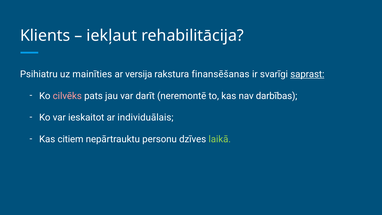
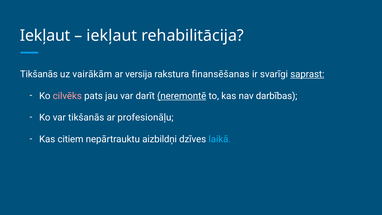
Klients: Klients -> Iekļaut (45, 36)
Psihiatru: Psihiatru -> Tikšanās (39, 74)
mainīties: mainīties -> vairākām (92, 74)
neremontē underline: none -> present (182, 96)
var ieskaitot: ieskaitot -> tikšanās (86, 117)
individuālais: individuālais -> profesionāļu (145, 117)
personu: personu -> aizbildņi (160, 139)
laikā colour: light green -> light blue (220, 139)
